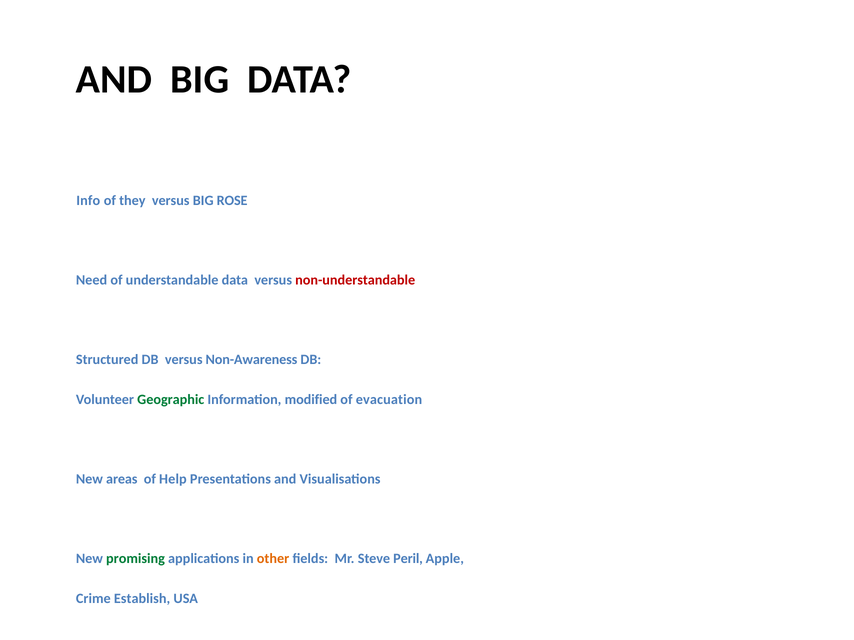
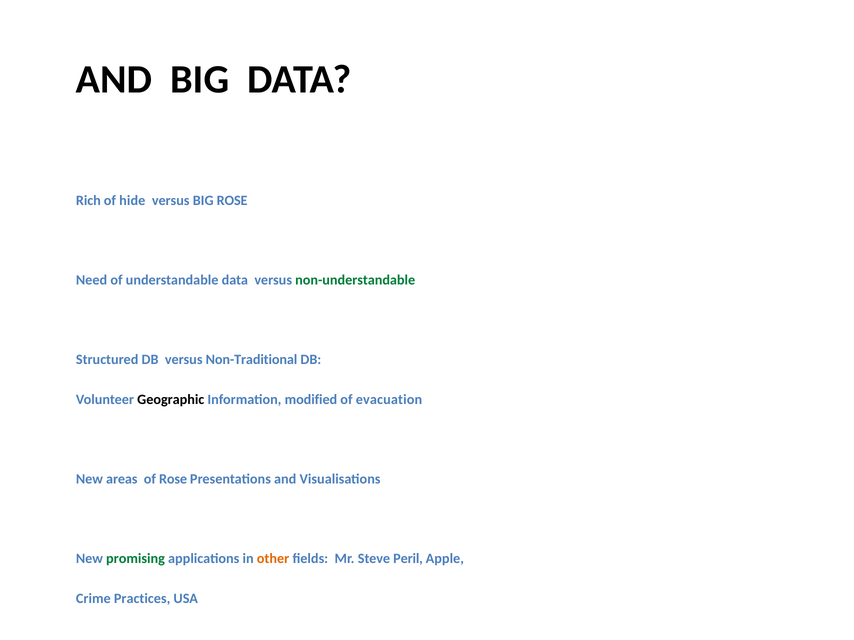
Info: Info -> Rich (88, 201)
they: they -> hide (132, 201)
non-understandable colour: red -> green (355, 280)
Non-Awareness: Non-Awareness -> Non-Traditional (251, 360)
Geographic colour: green -> black (171, 400)
of Help: Help -> Rose (173, 479)
Establish: Establish -> Practices (142, 599)
